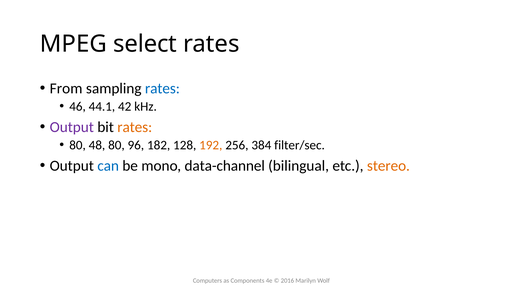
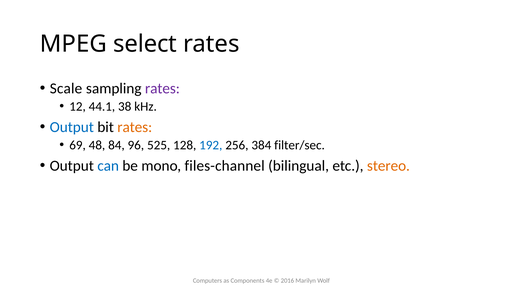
From: From -> Scale (66, 88)
rates colour: blue -> purple (162, 88)
46: 46 -> 12 (78, 106)
42: 42 -> 38 (125, 106)
Output colour: purple -> blue (72, 127)
80: 80 -> 69 (78, 145)
48 80: 80 -> 84 (116, 145)
182: 182 -> 525 (159, 145)
192 colour: orange -> blue (211, 145)
data-channel: data-channel -> files-channel (225, 166)
